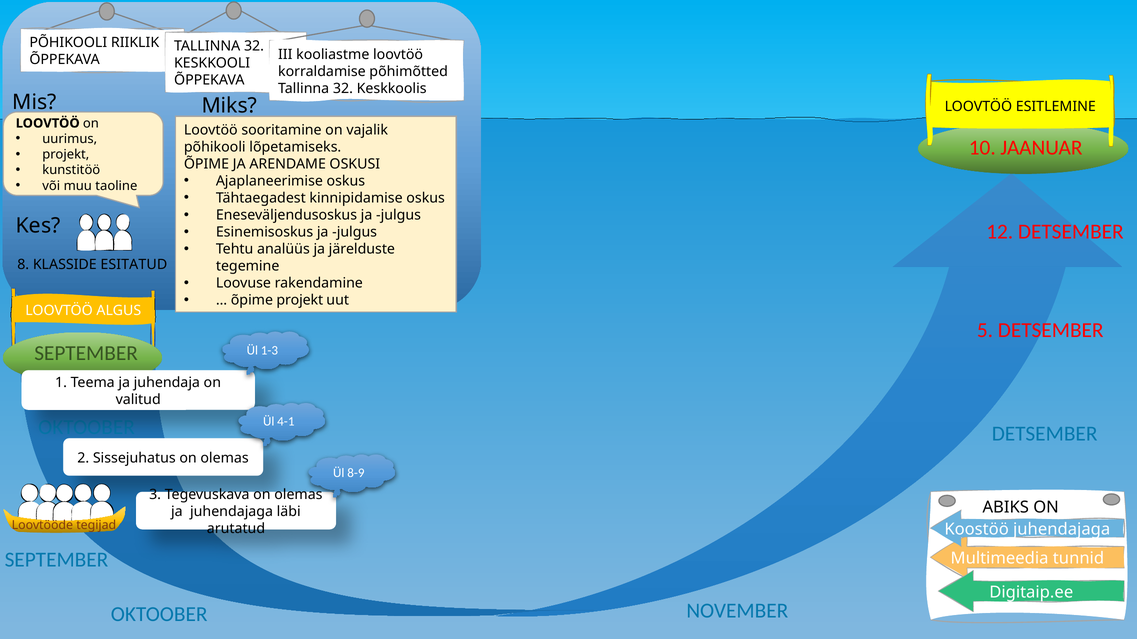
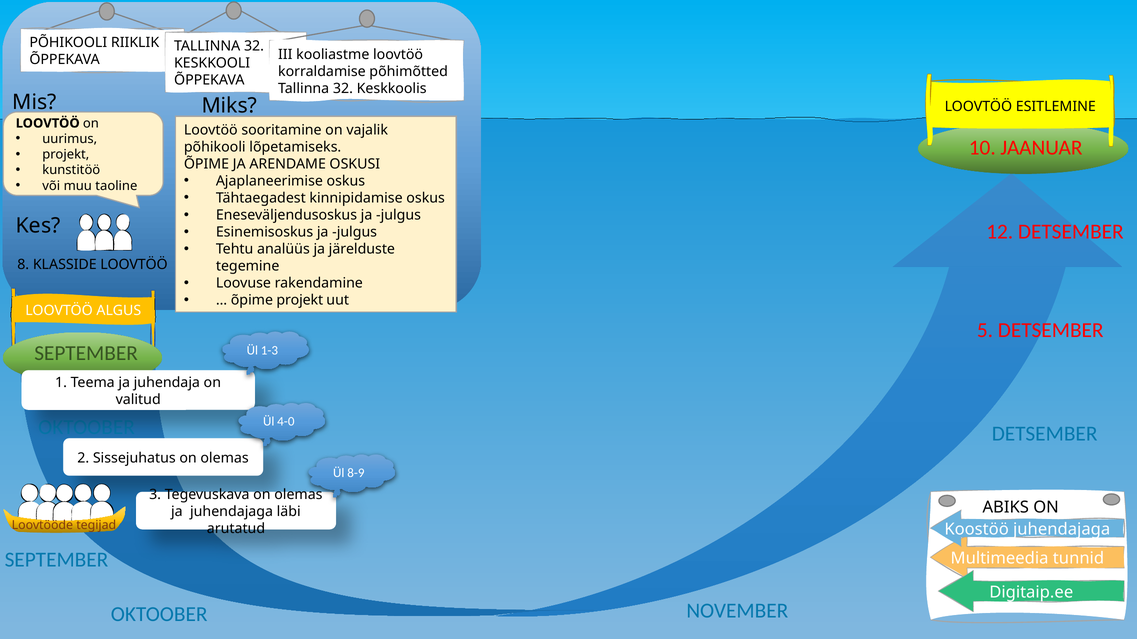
KLASSIDE ESITATUD: ESITATUD -> LOOVTÖÖ (134, 265)
4-1: 4-1 -> 4-0 (286, 422)
